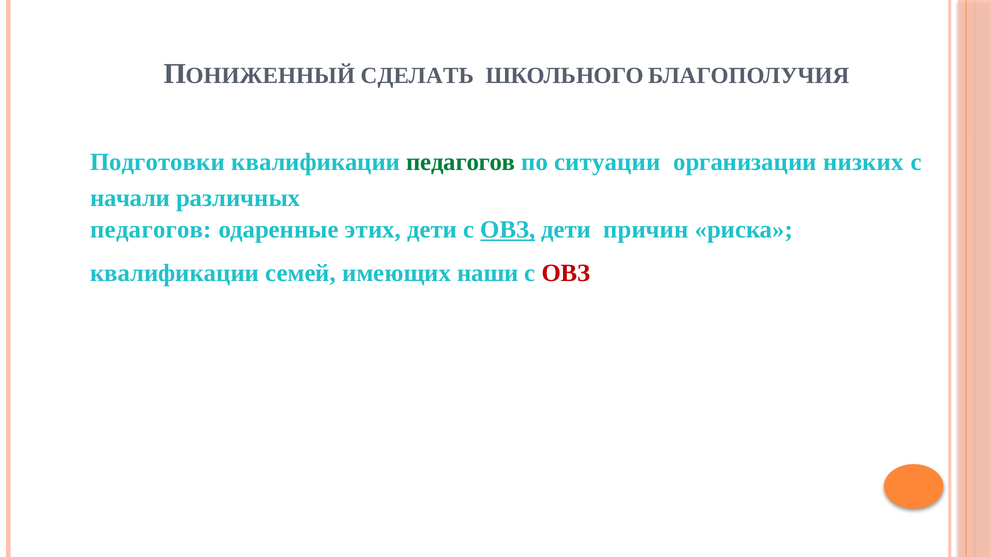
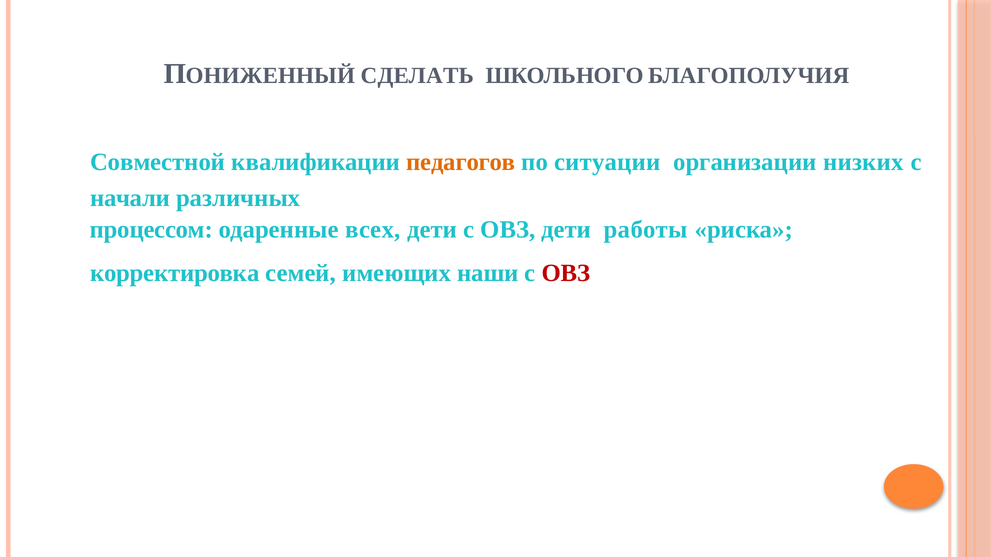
Подготовки: Подготовки -> Совместной (158, 162)
педагогов colour: green -> orange (461, 162)
педагогов: педагогов -> процессом (151, 230)
этих: этих -> всех (373, 230)
ОВЗ underline: present -> none (508, 230)
причин: причин -> работы (646, 230)
квалификации: квалификации -> корректировка (175, 273)
